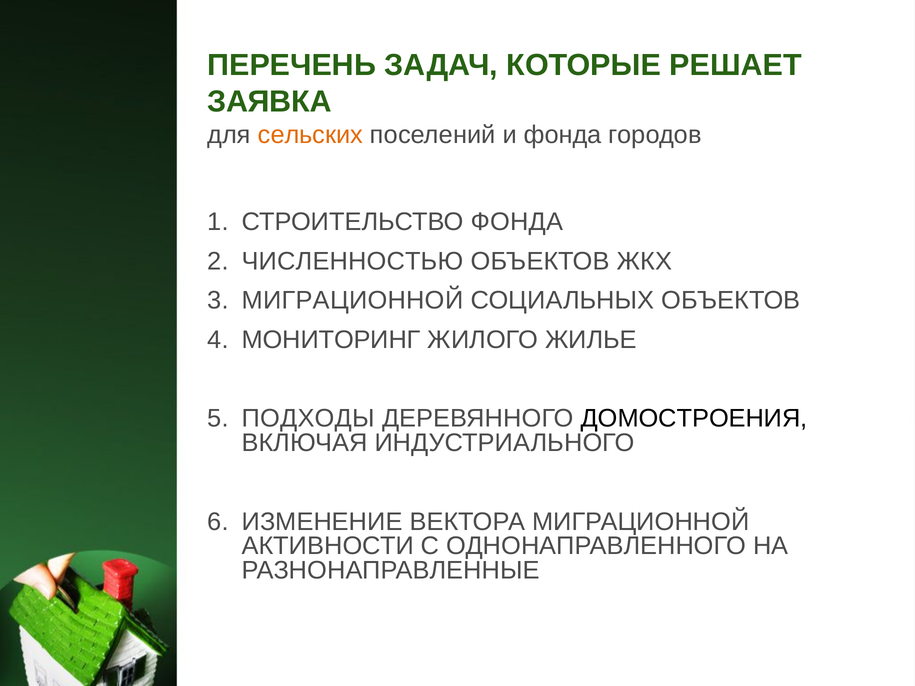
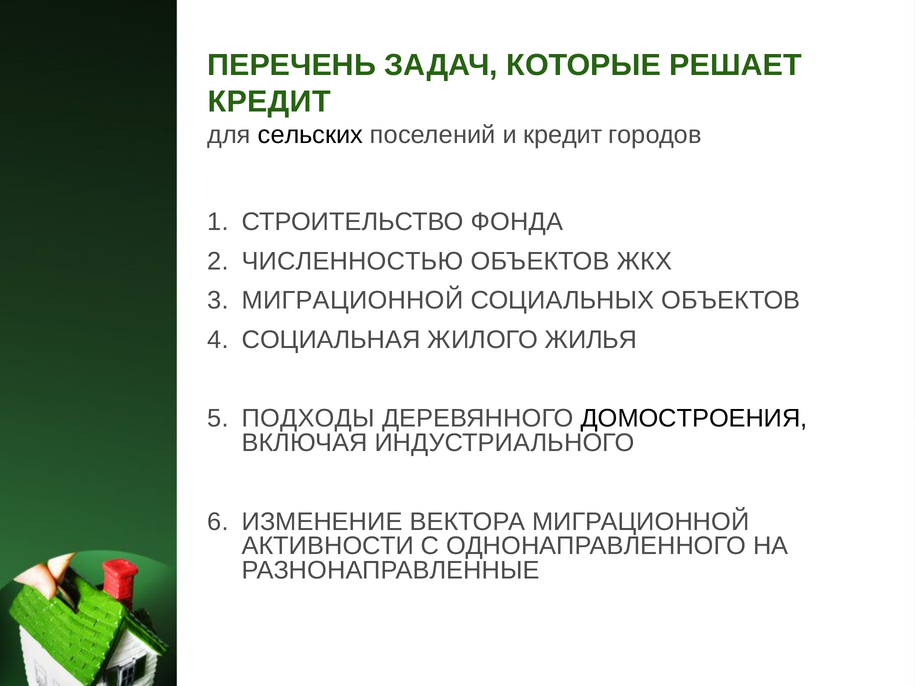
ЗАЯВКА: ЗАЯВКА -> КРЕДИТ (269, 102)
сельских colour: orange -> black (310, 135)
и фонда: фонда -> кредит (563, 135)
МОНИТОРИНГ: МОНИТОРИНГ -> СОЦИАЛЬНАЯ (331, 340)
ЖИЛЬЕ: ЖИЛЬЕ -> ЖИЛЬЯ (591, 340)
